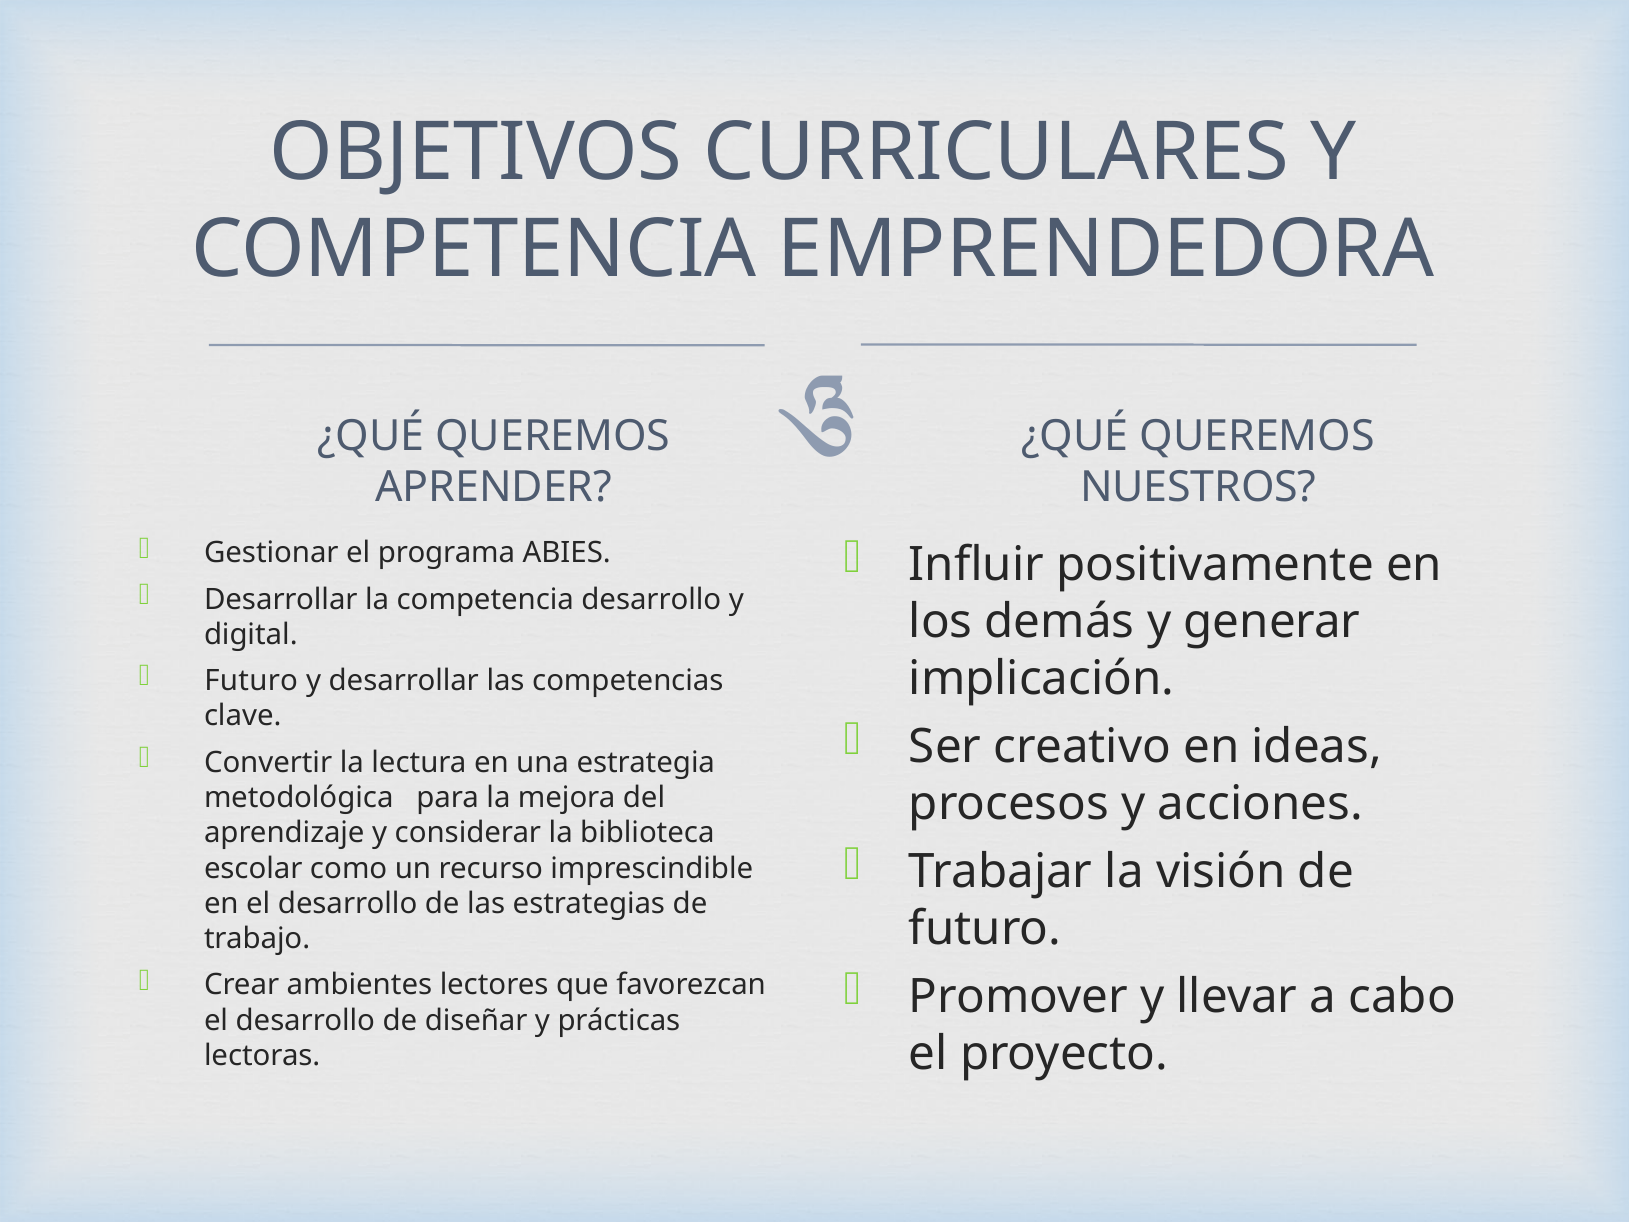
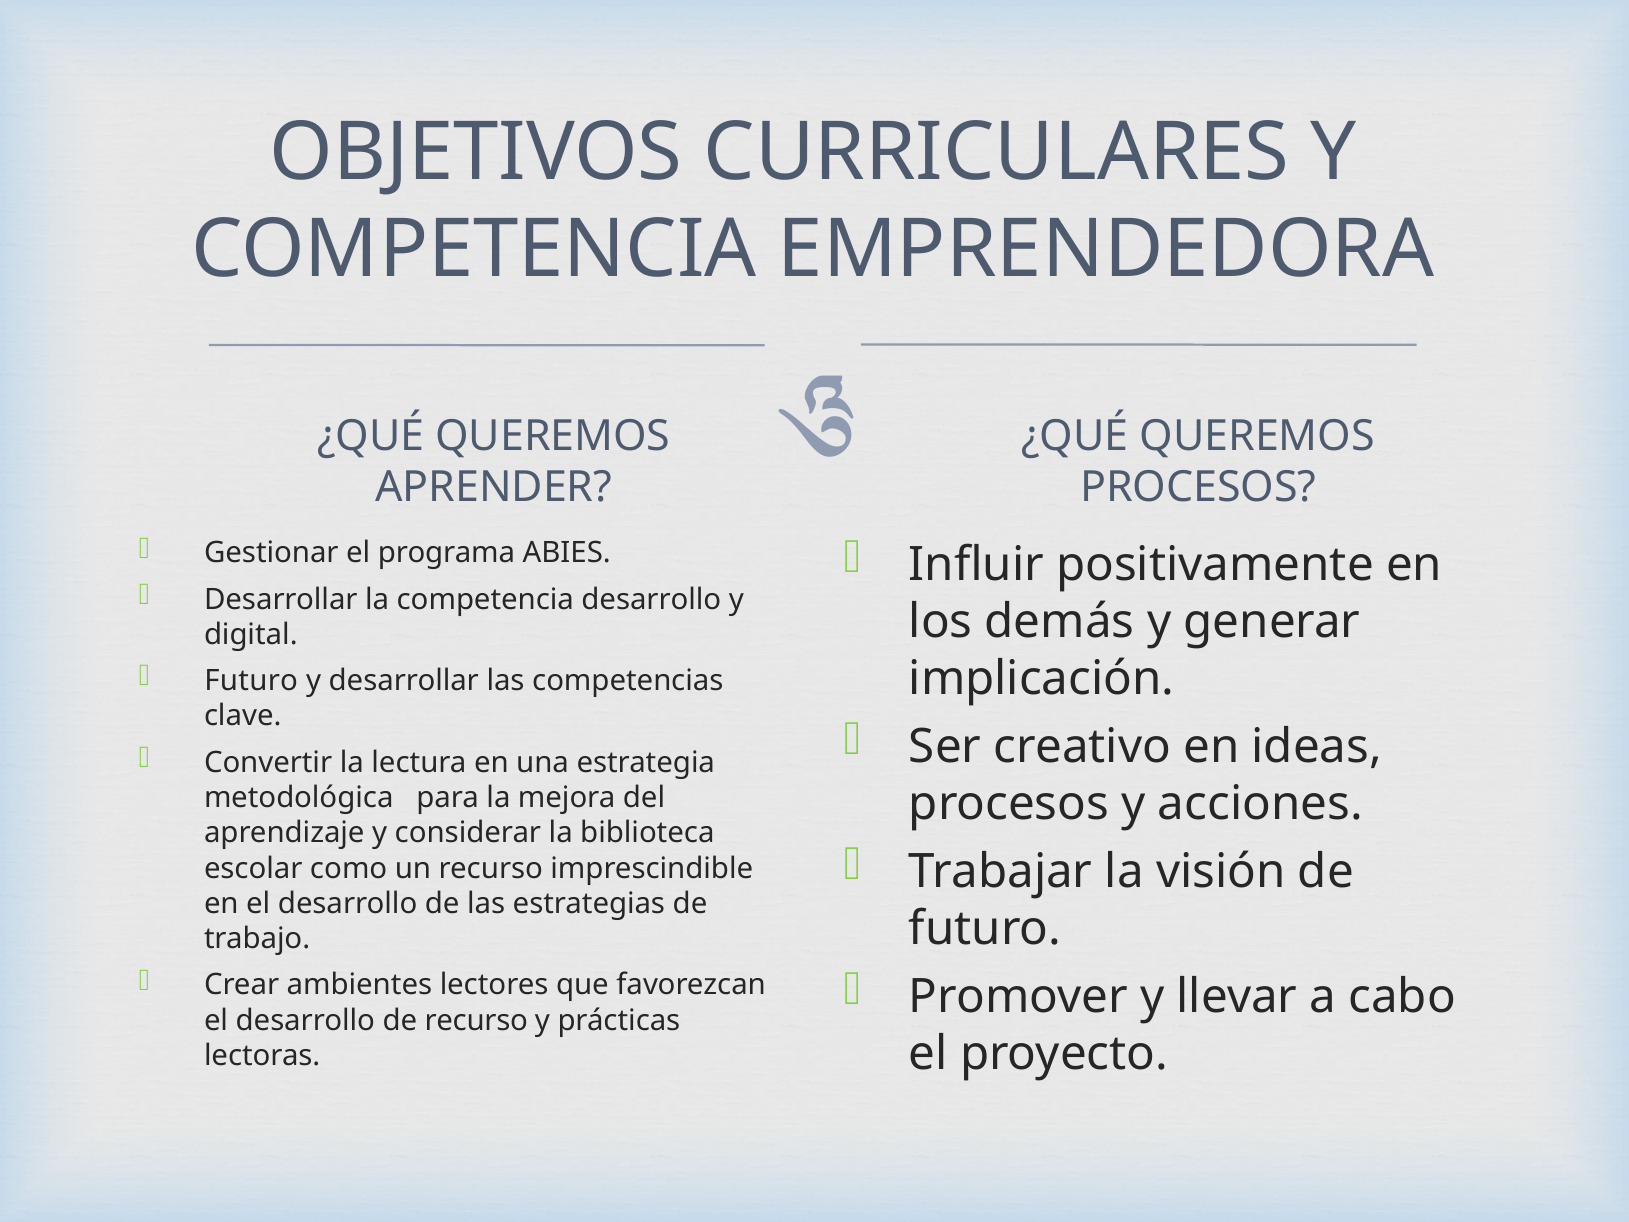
NUESTROS: NUESTROS -> PROCESOS (1198, 488)
de diseñar: diseñar -> recurso (476, 1020)
